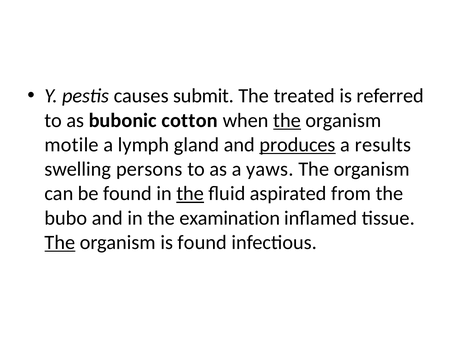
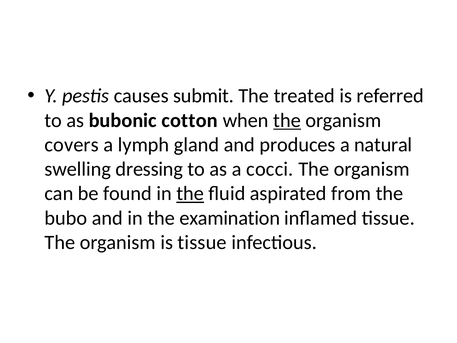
motile: motile -> covers (72, 145)
produces underline: present -> none (297, 145)
results: results -> natural (383, 145)
persons: persons -> dressing (149, 169)
yaws: yaws -> cocci (270, 169)
The underline: present -> none (60, 242)
is found: found -> tissue (202, 242)
